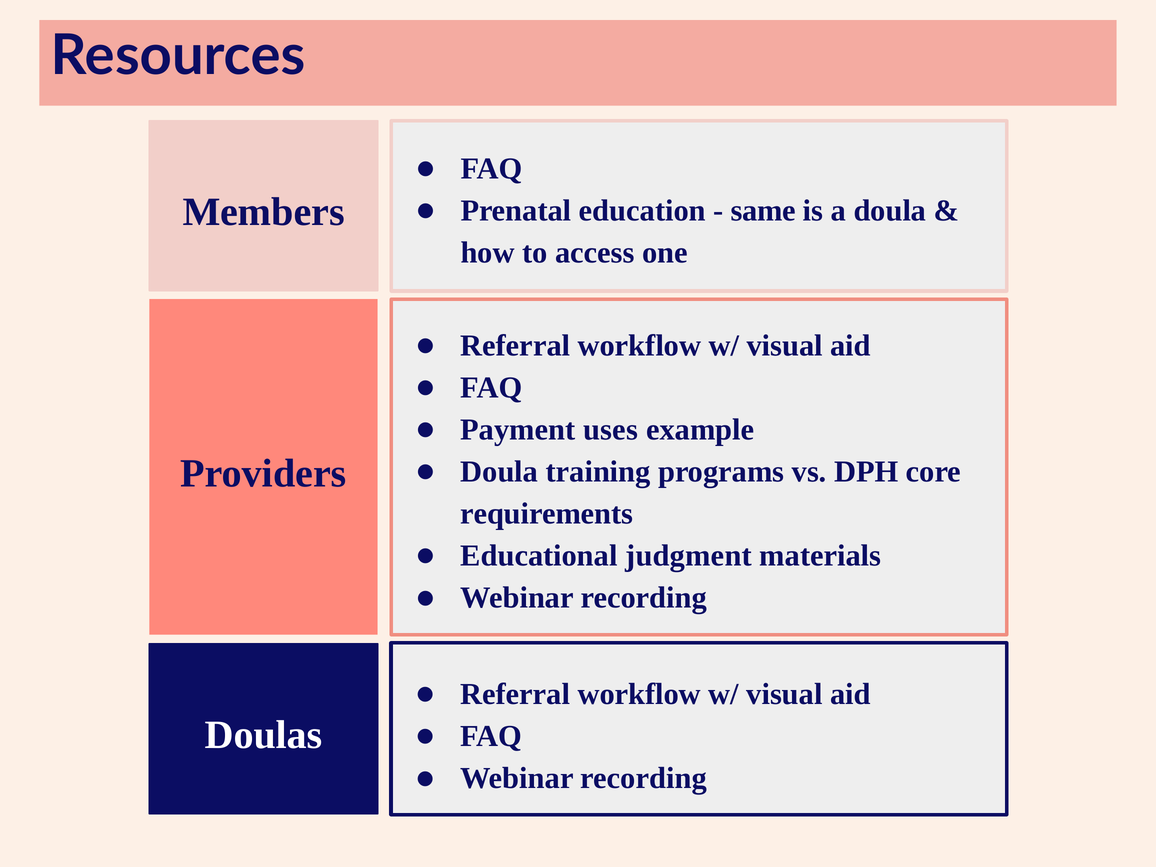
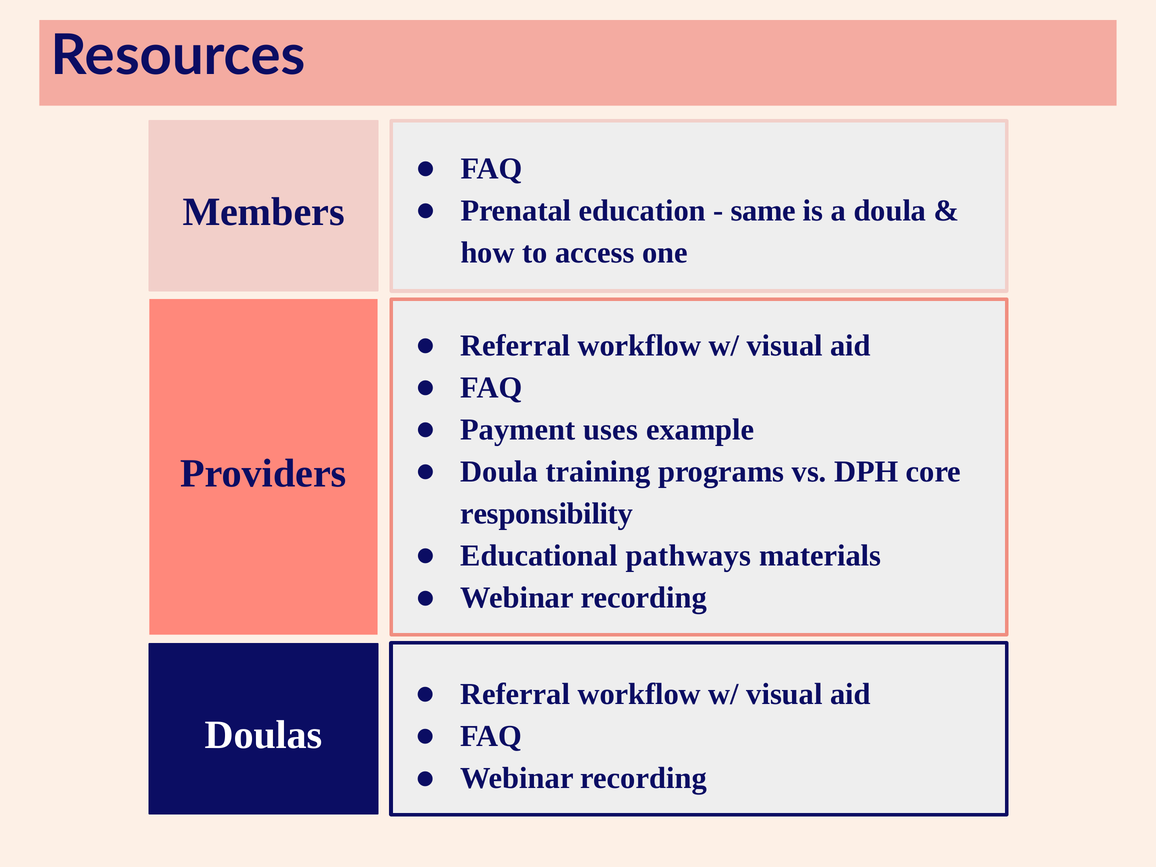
requirements: requirements -> responsibility (547, 514)
judgment: judgment -> pathways (688, 556)
